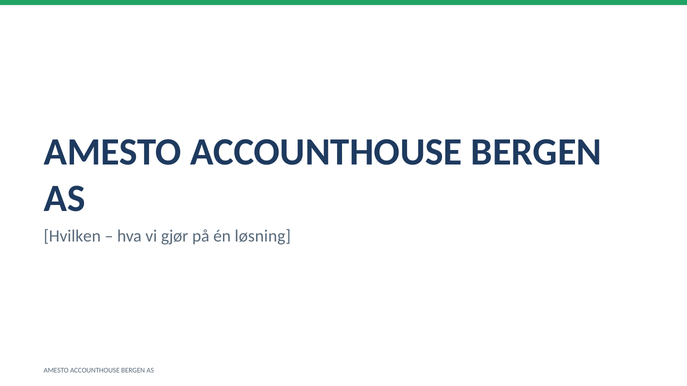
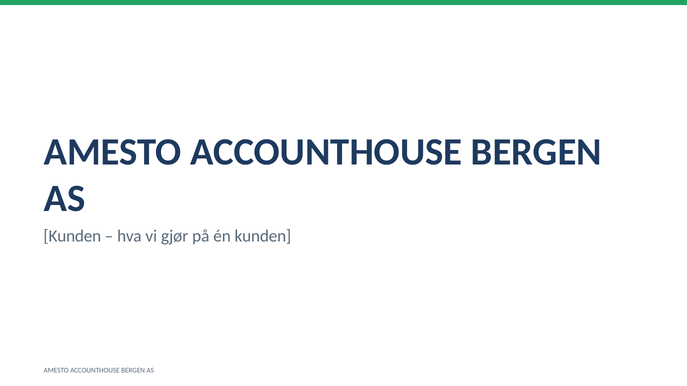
Hvilken: Hvilken -> Kunden (72, 237)
én løsning: løsning -> kunden (263, 237)
